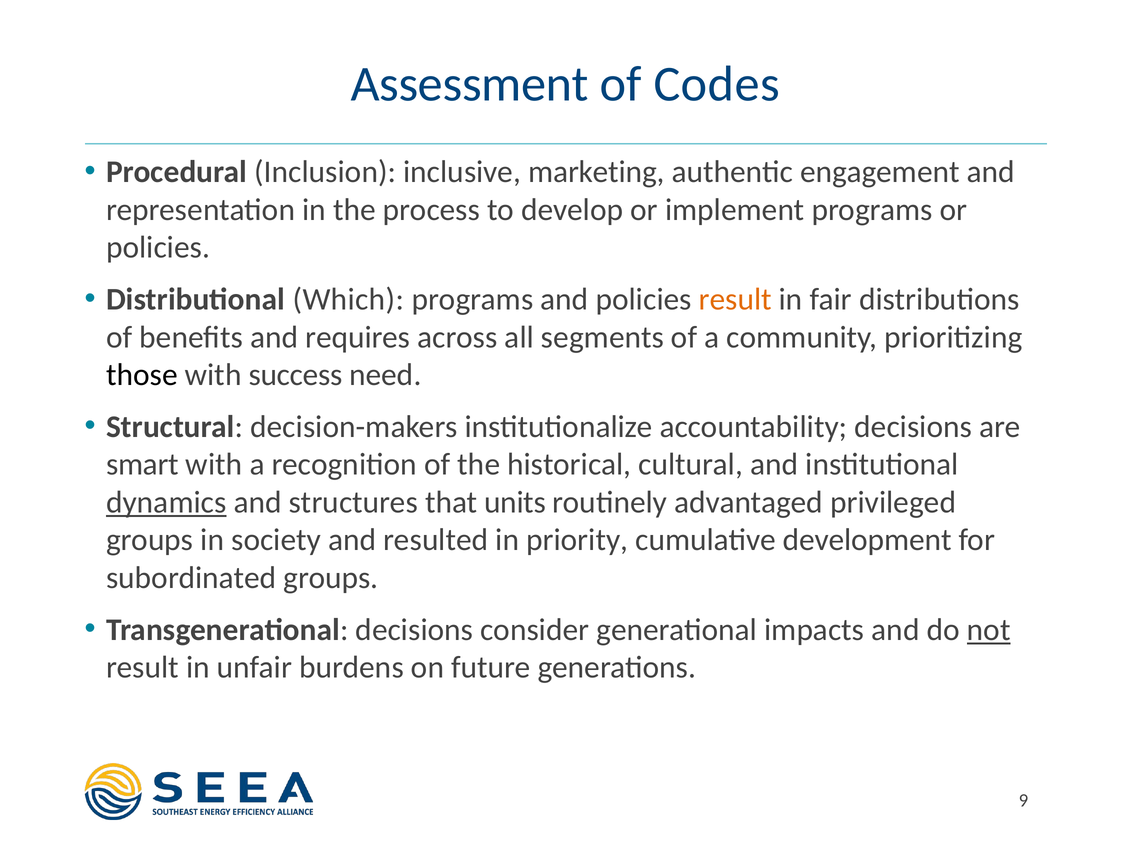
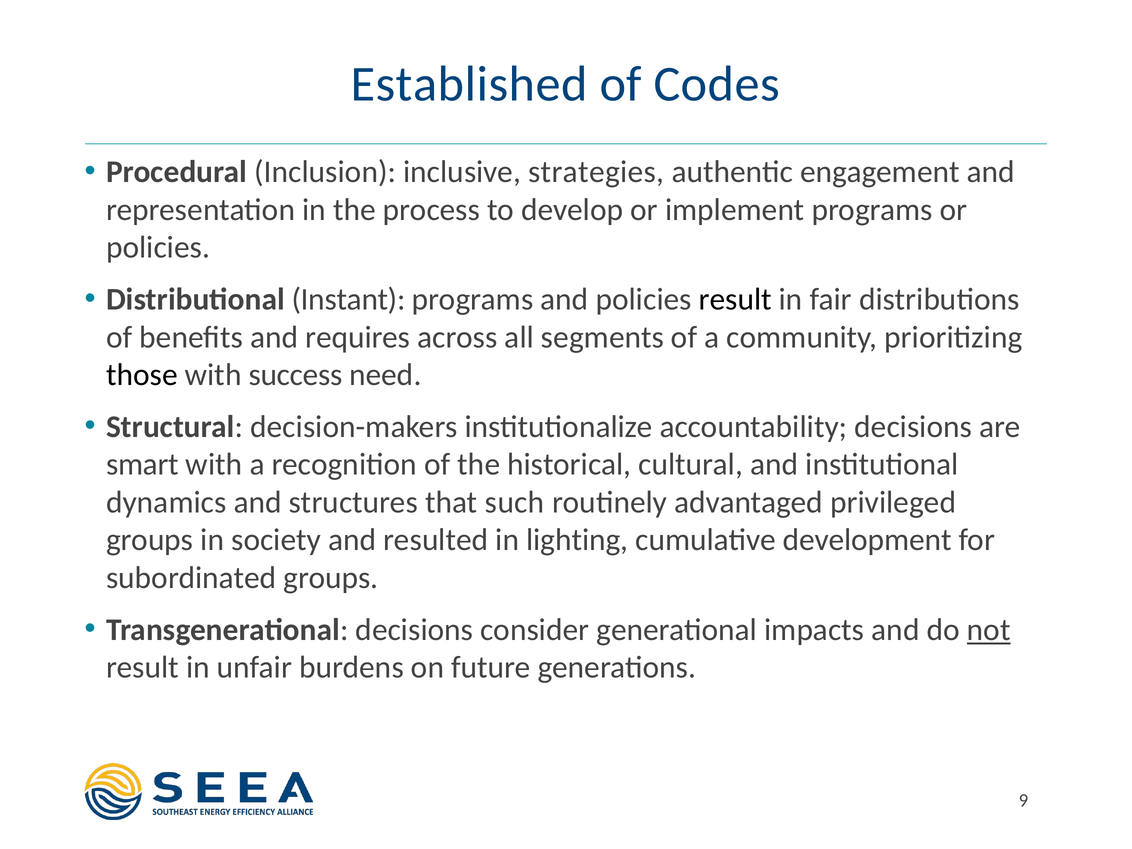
Assessment: Assessment -> Established (469, 84)
marketing: marketing -> strategies (596, 172)
Which: Which -> Instant (349, 299)
result colour: orange -> black (735, 299)
dynamics underline: present -> none (166, 502)
units: units -> such (515, 502)
priority: priority -> lighting (577, 540)
